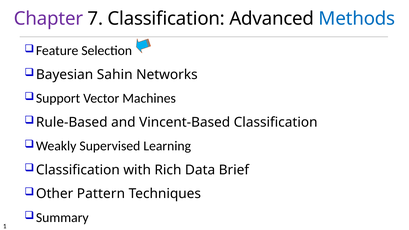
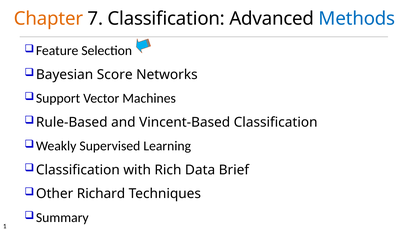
Chapter colour: purple -> orange (49, 19)
Sahin: Sahin -> Score (115, 75)
Pattern: Pattern -> Richard (101, 194)
